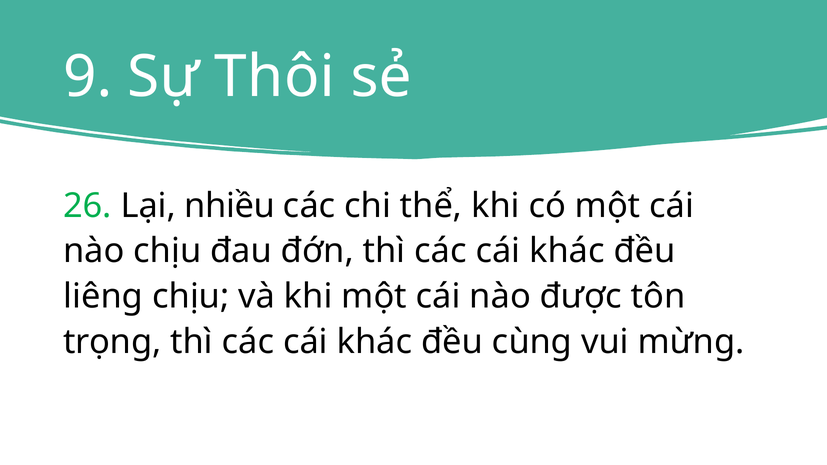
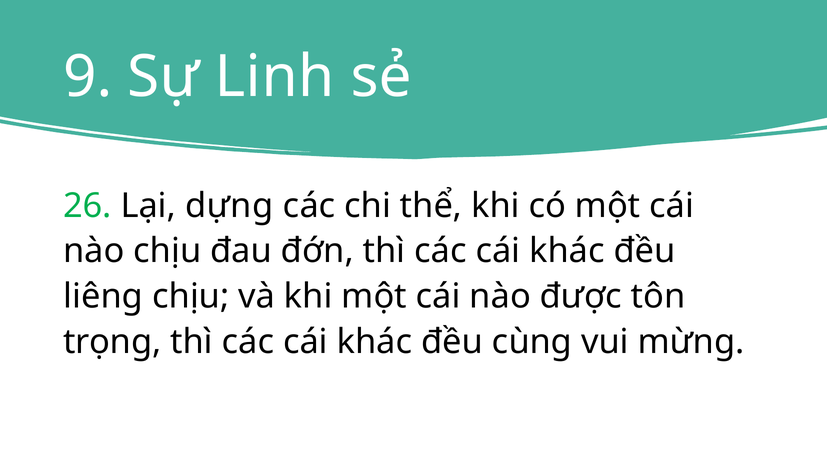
Thôi: Thôi -> Linh (275, 77)
nhiều: nhiều -> dựng (229, 206)
